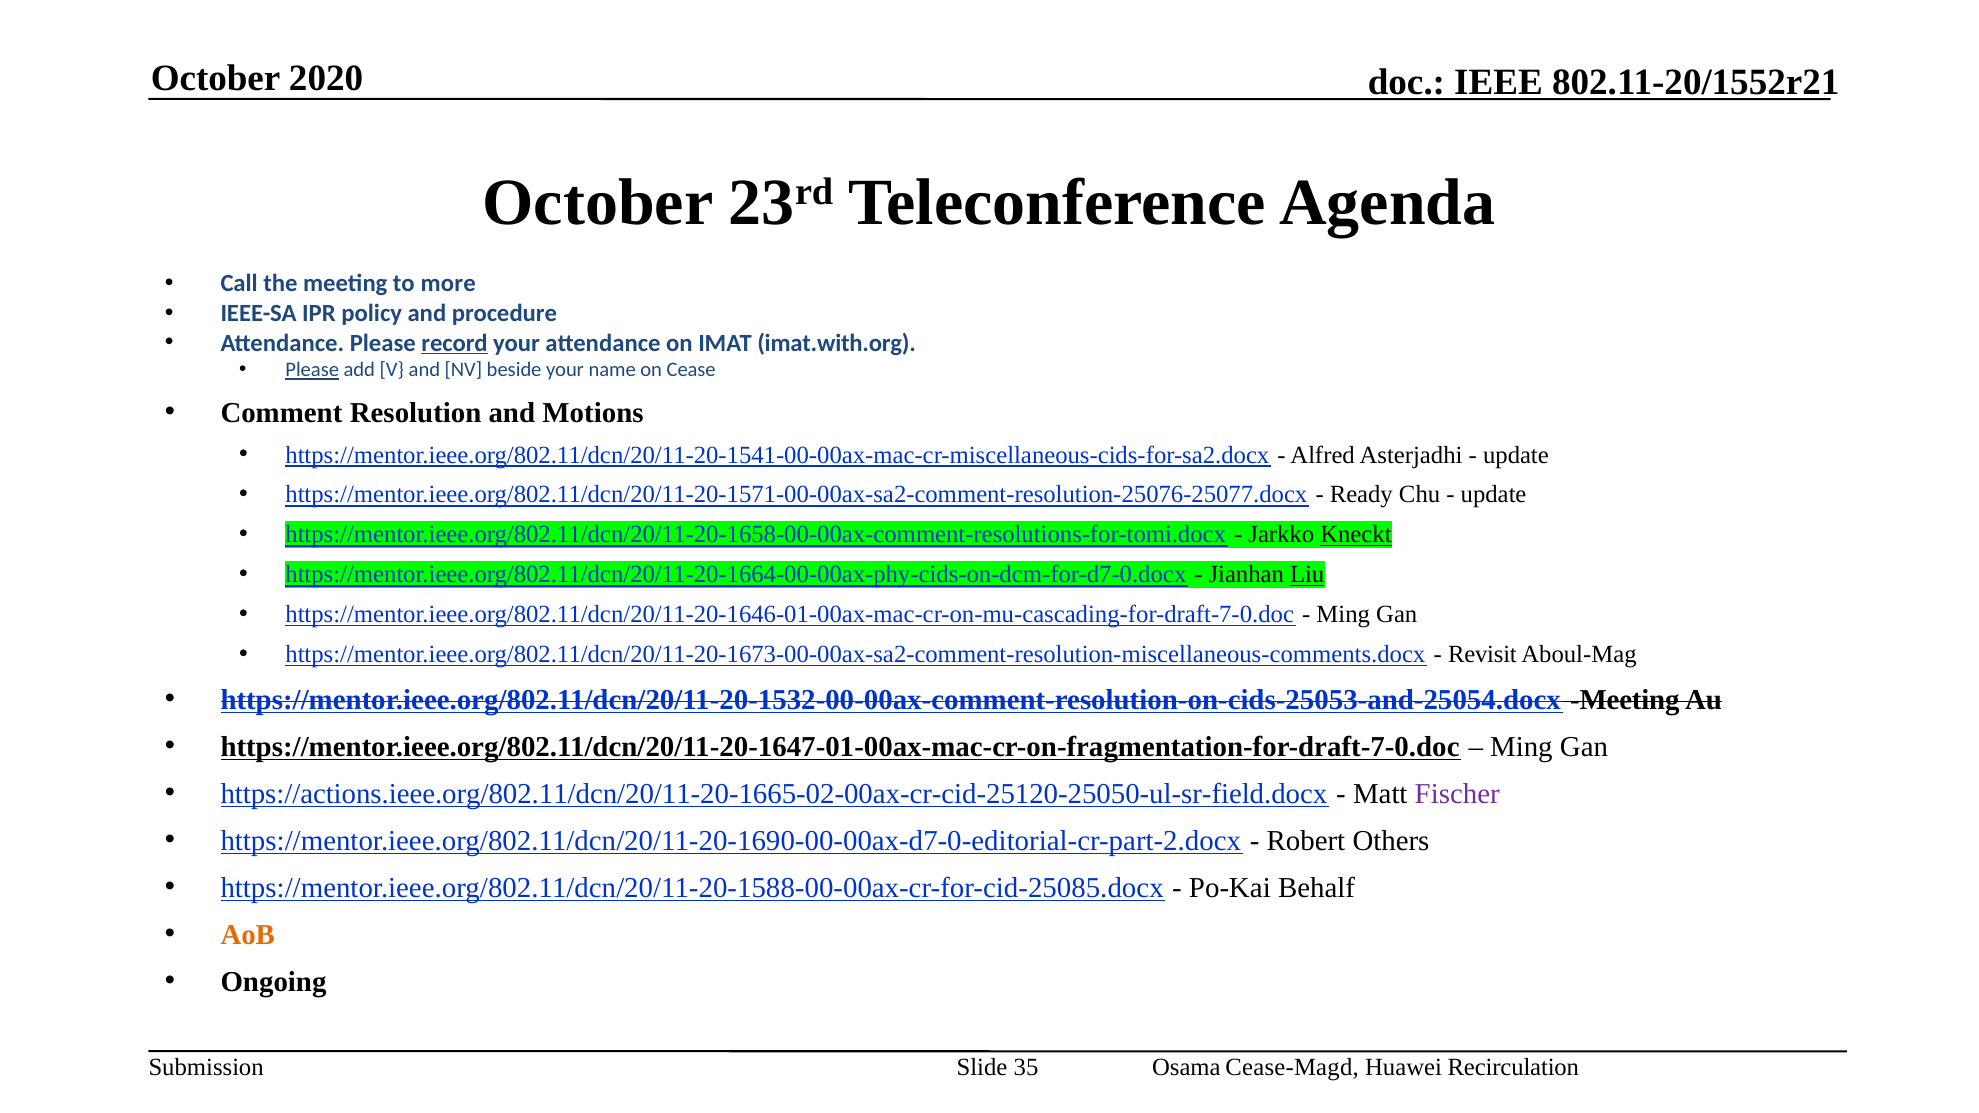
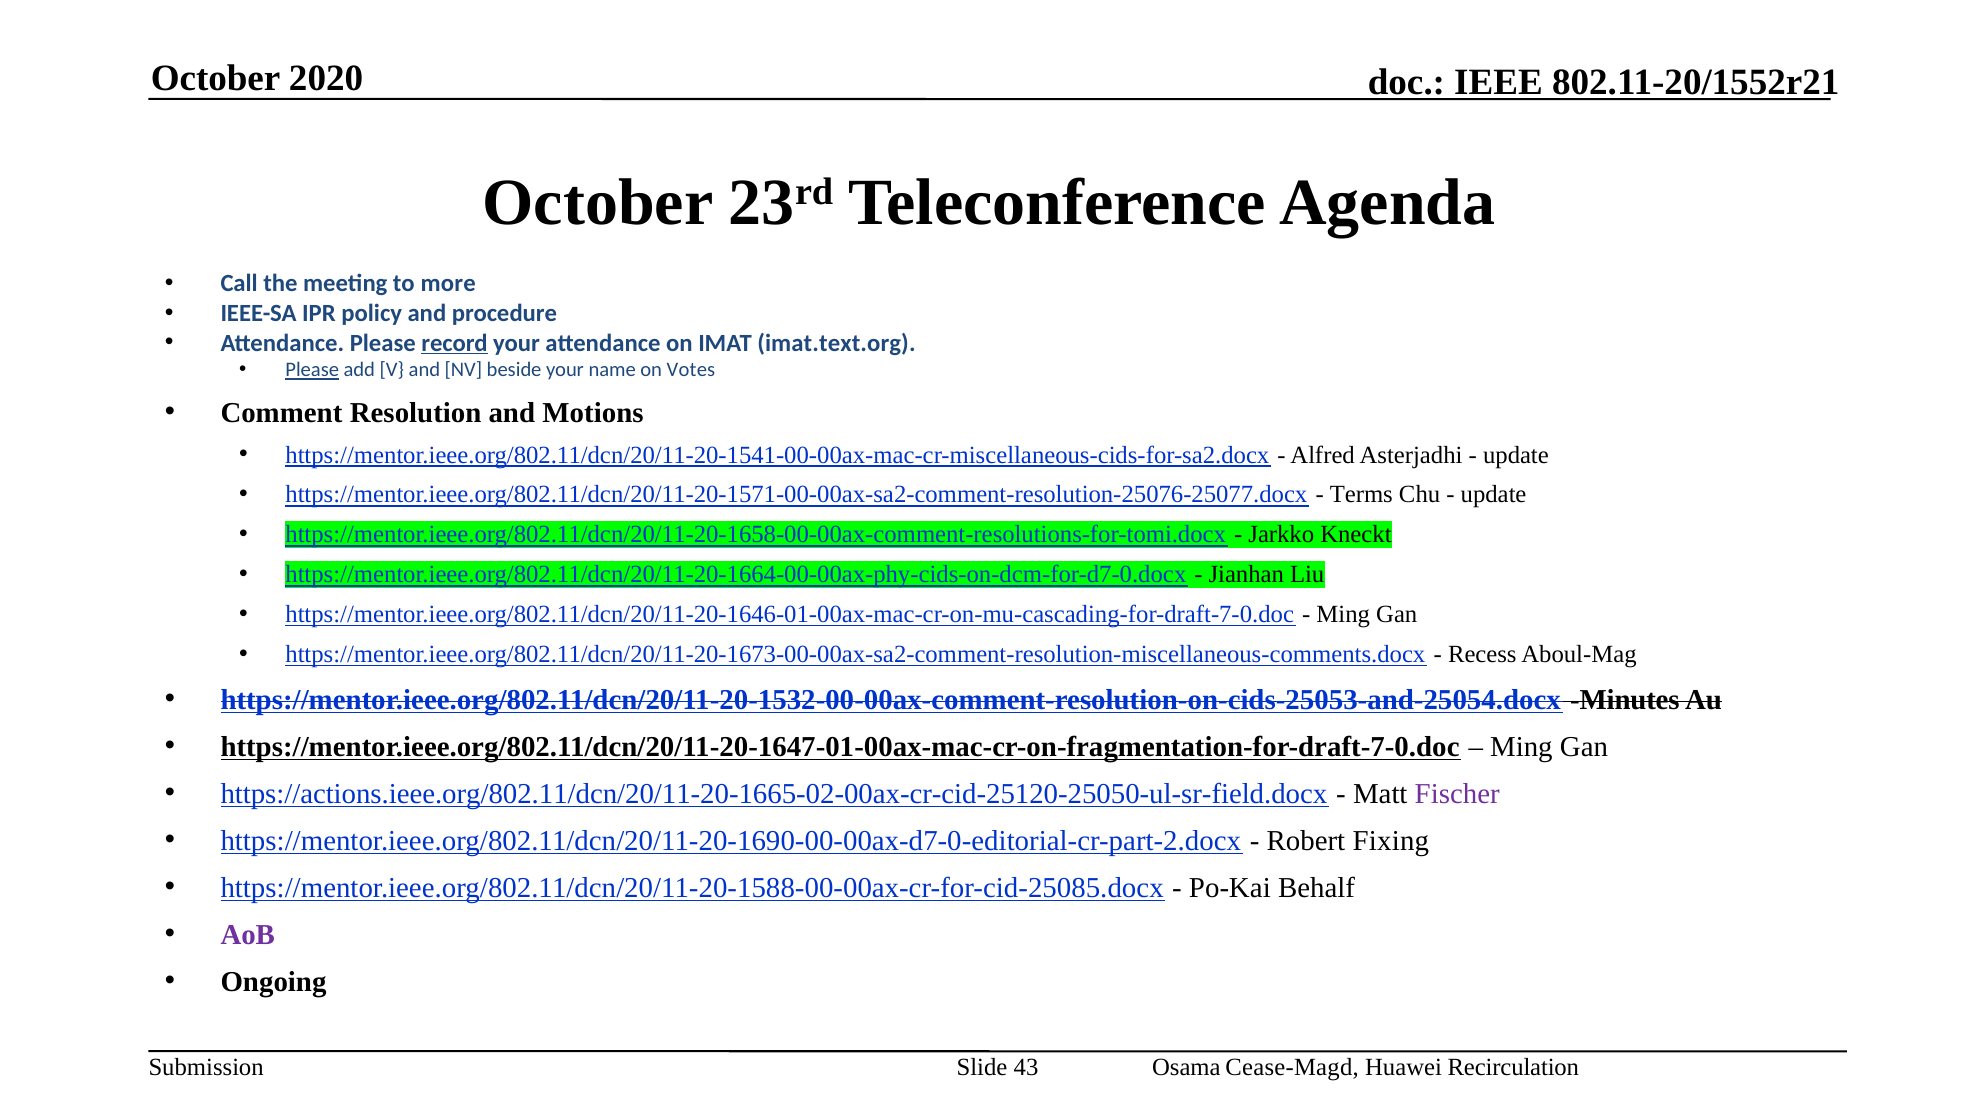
imat.with.org: imat.with.org -> imat.text.org (836, 343)
Cease: Cease -> Votes (691, 370)
Ready: Ready -> Terms (1361, 495)
Kneckt underline: present -> none (1356, 535)
Liu underline: present -> none (1307, 575)
Revisit: Revisit -> Recess (1482, 655)
Meeting: Meeting -> Minutes (1625, 700)
Others: Others -> Fixing (1391, 841)
AoB colour: orange -> purple (248, 935)
35: 35 -> 43 (1026, 1068)
